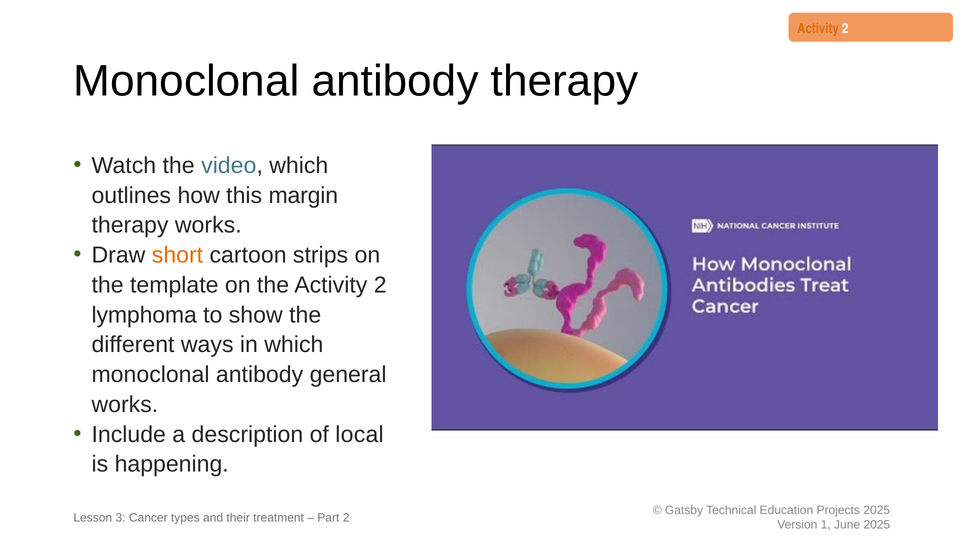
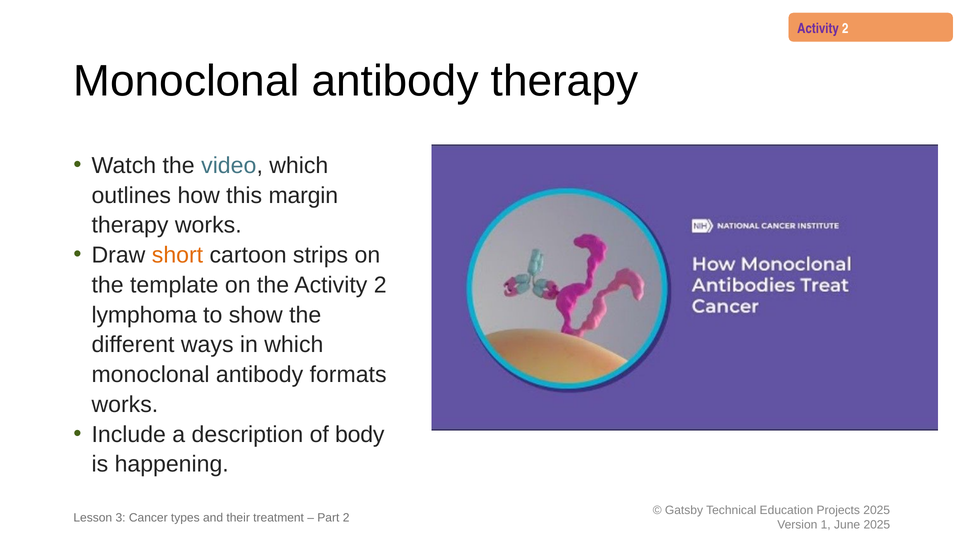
Activity colour: orange -> purple (818, 29)
general: general -> formats (348, 375)
local: local -> body (360, 435)
